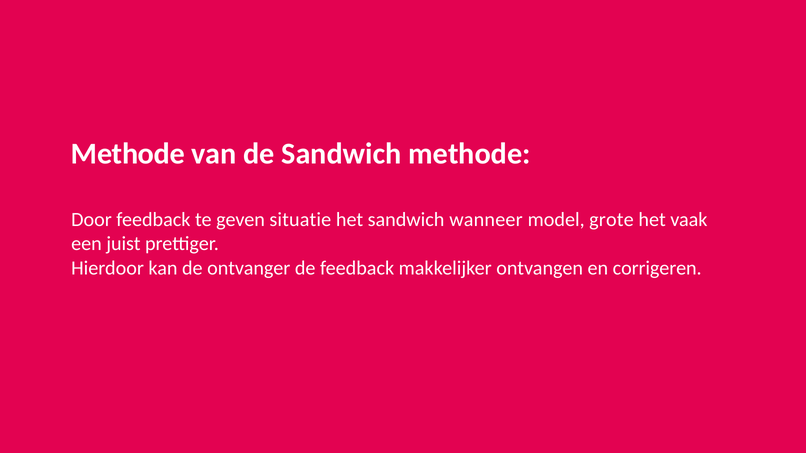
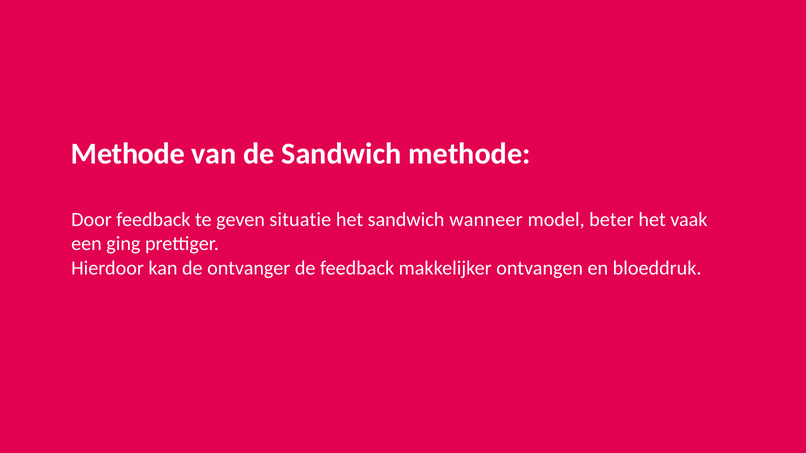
grote: grote -> beter (612, 220)
juist: juist -> ging (123, 244)
corrigeren: corrigeren -> bloeddruk (657, 268)
